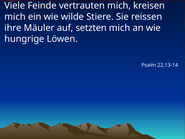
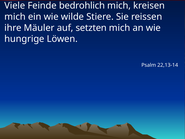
vertrauten: vertrauten -> bedrohlich (82, 6)
